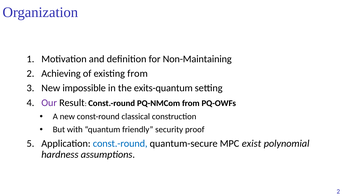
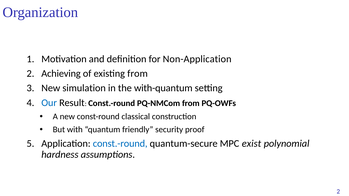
Non-Maintaining: Non-Maintaining -> Non-Application (197, 59)
impossible: impossible -> simulation (84, 88)
exits-quantum: exits-quantum -> with-quantum (163, 88)
Our colour: purple -> blue (49, 103)
